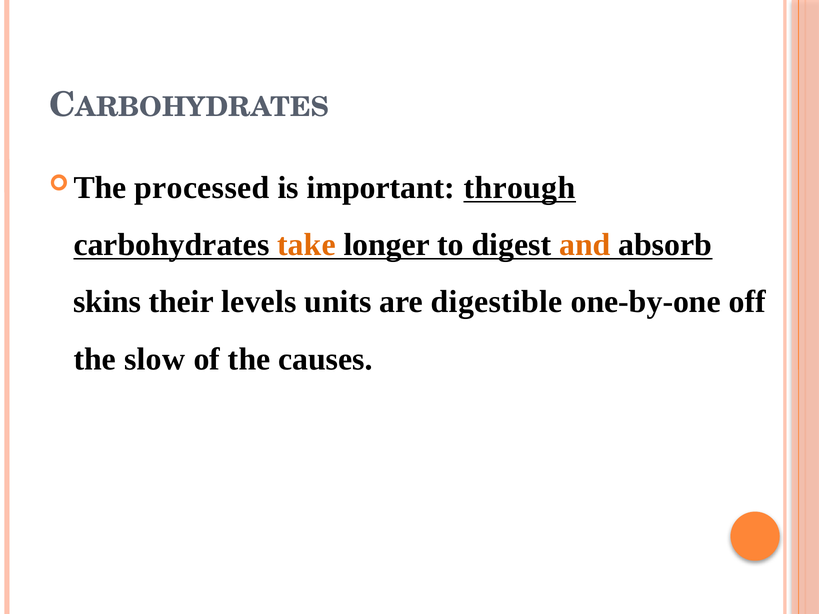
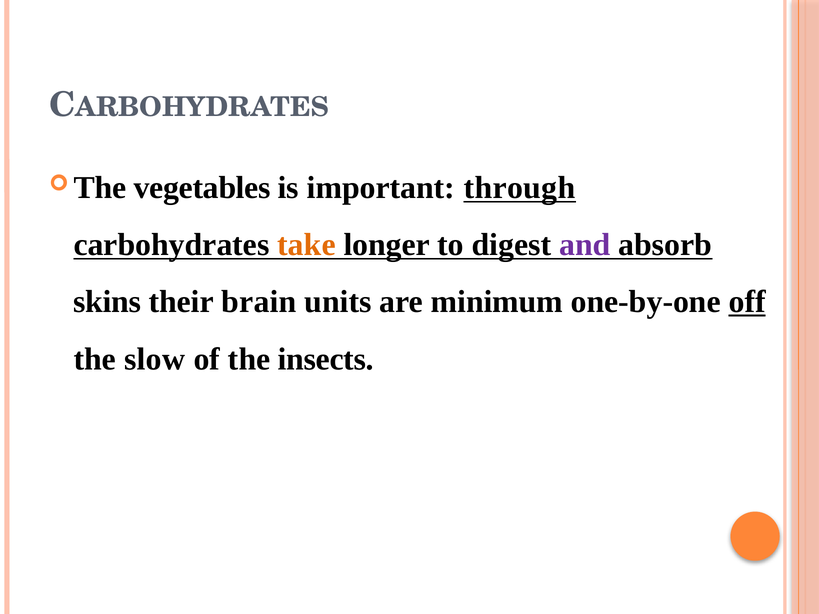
processed: processed -> vegetables (202, 188)
and colour: orange -> purple (585, 245)
levels: levels -> brain (259, 302)
digestible: digestible -> minimum (497, 302)
off underline: none -> present (747, 302)
causes: causes -> insects (326, 359)
